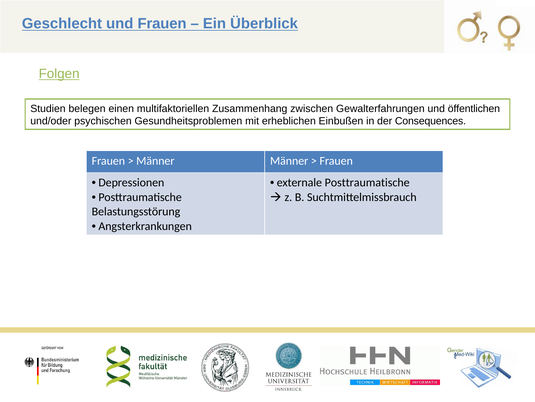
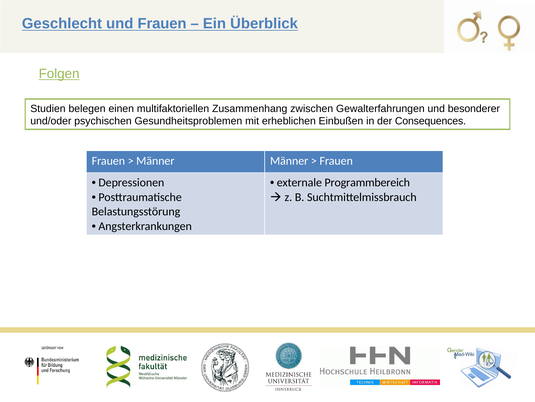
öffentlichen: öffentlichen -> besonderer (474, 108)
externale Posttraumatische: Posttraumatische -> Programmbereich (367, 182)
